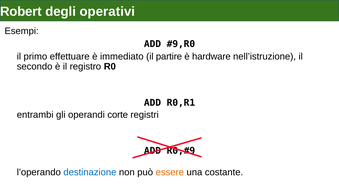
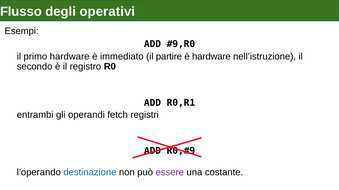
Robert: Robert -> Flusso (21, 12)
primo effettuare: effettuare -> hardware (70, 57)
corte: corte -> fetch (118, 115)
essere colour: orange -> purple (170, 173)
